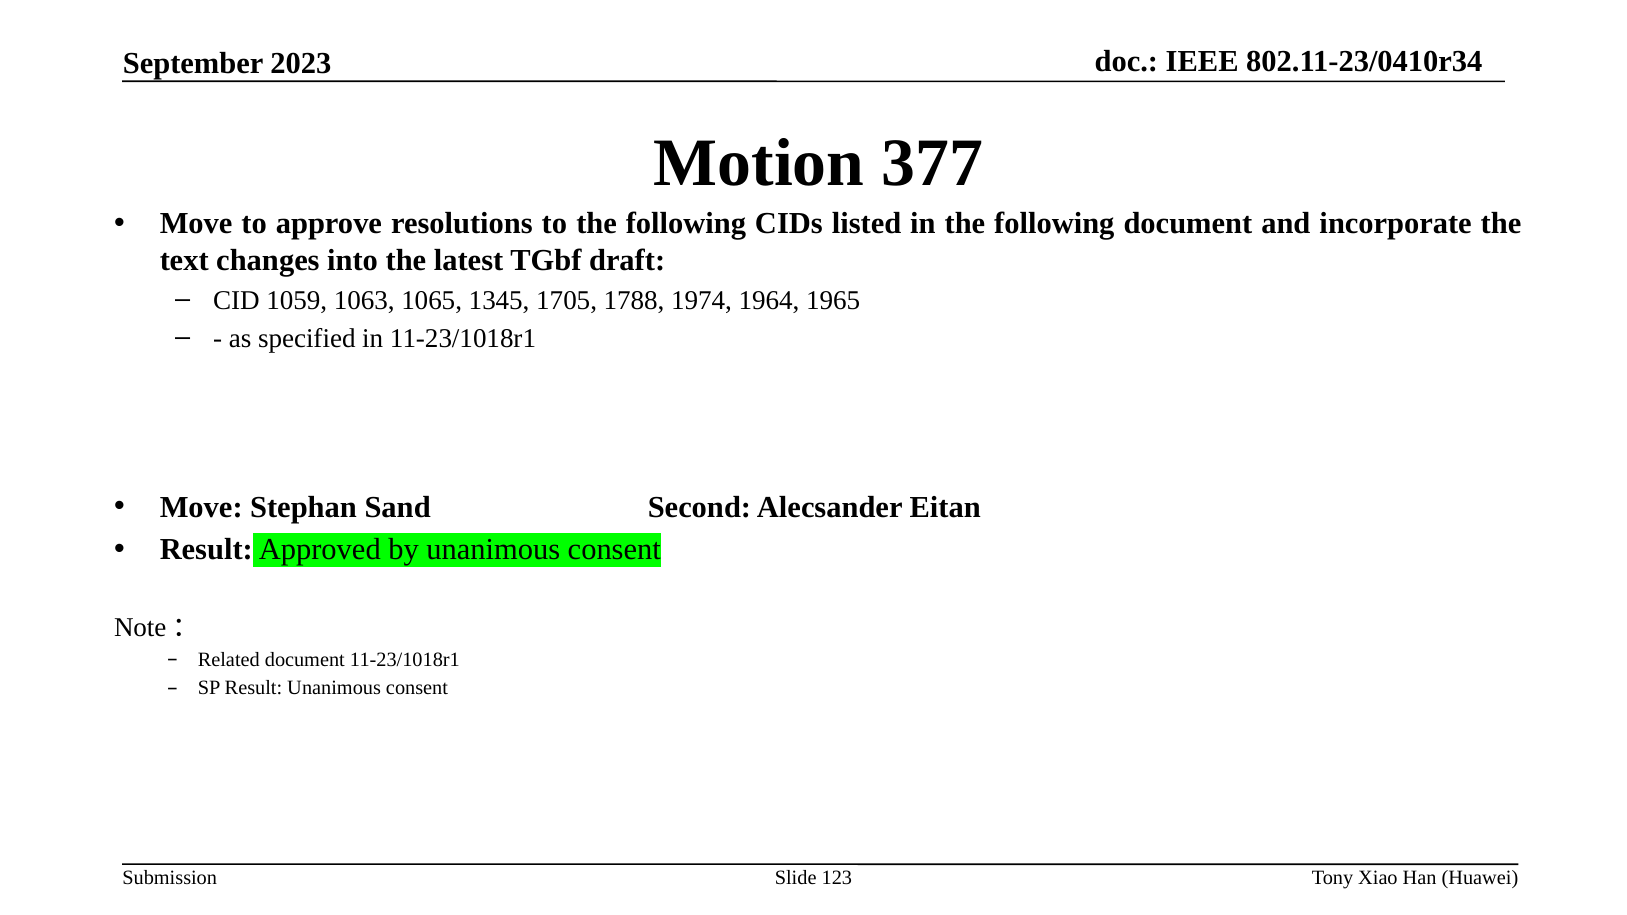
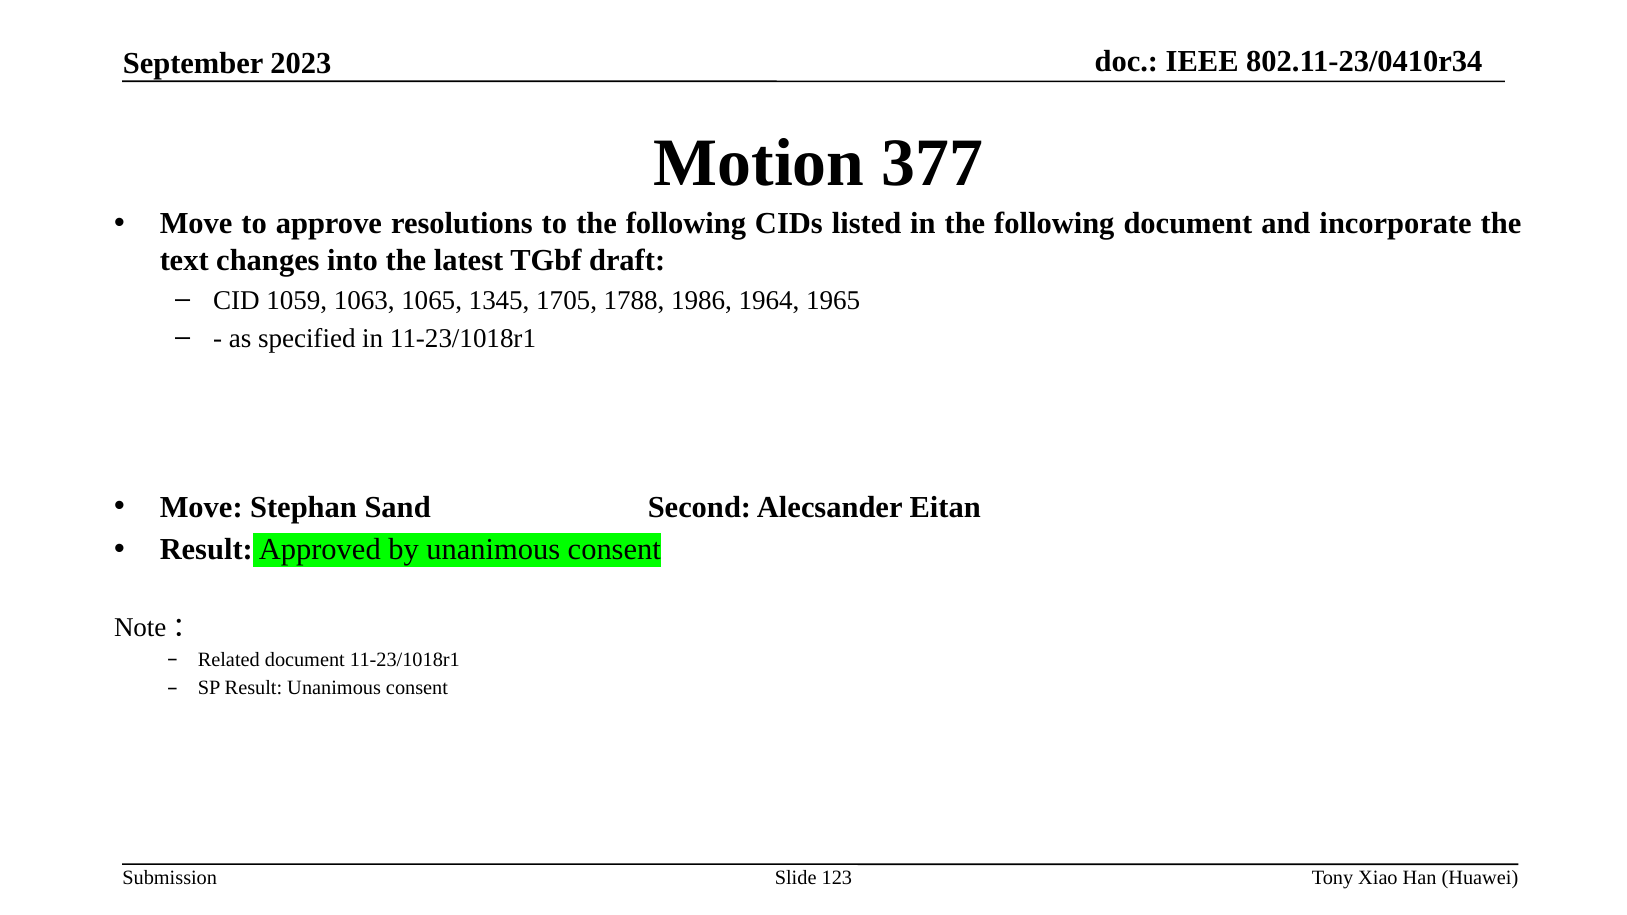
1974: 1974 -> 1986 (702, 300)
